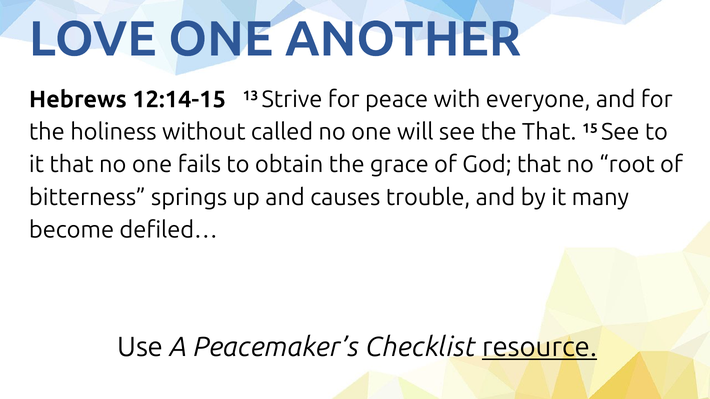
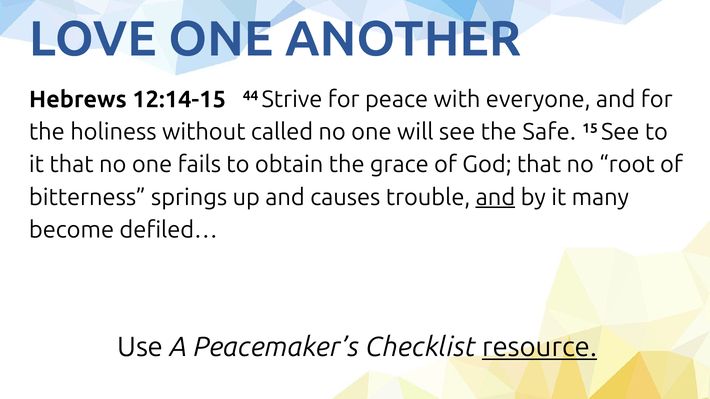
13: 13 -> 44 (251, 96)
the That: That -> Safe (549, 132)
and underline: none -> present (495, 197)
